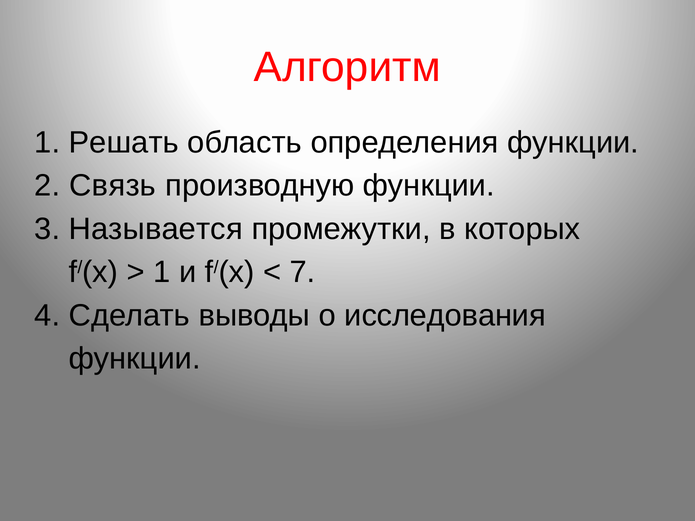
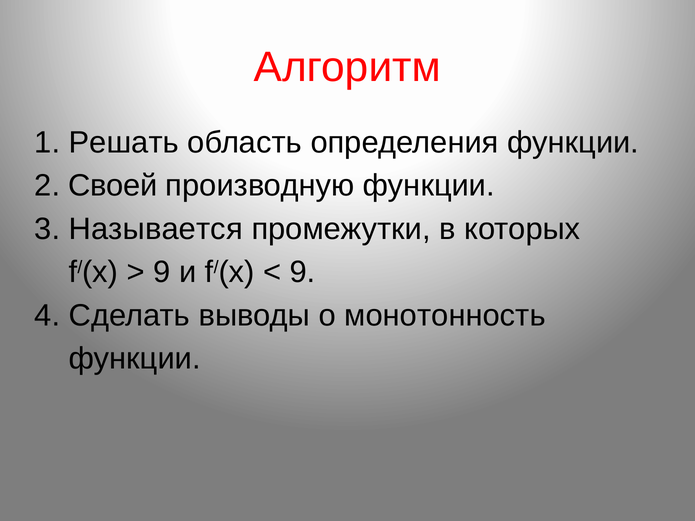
Связь: Связь -> Своей (113, 186)
1: 1 -> 9 (162, 272)
7: 7 -> 9 (303, 272)
исследования: исследования -> монотонность (445, 316)
